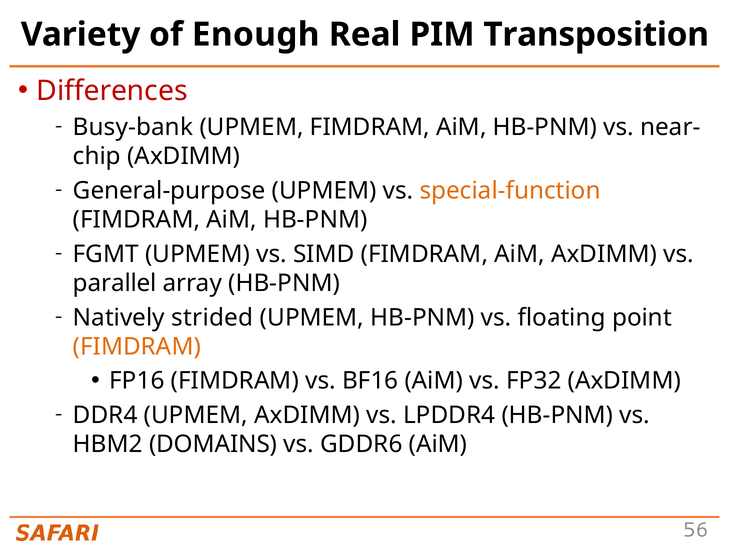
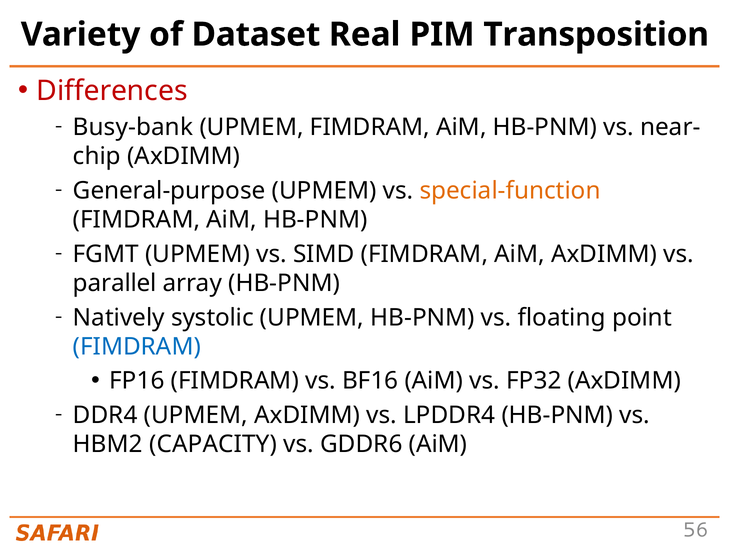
Enough: Enough -> Dataset (256, 35)
strided: strided -> systolic (212, 318)
FIMDRAM colour: orange -> blue (137, 347)
DOMAINS: DOMAINS -> CAPACITY (213, 445)
